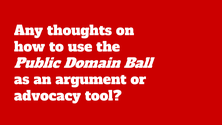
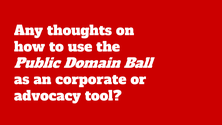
argument: argument -> corporate (91, 80)
